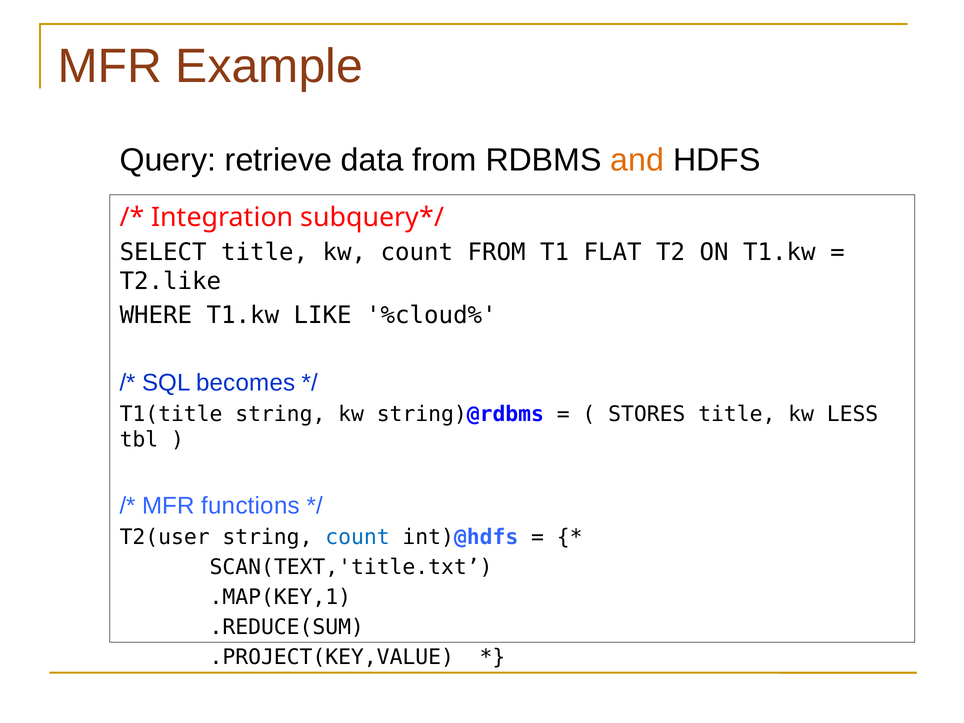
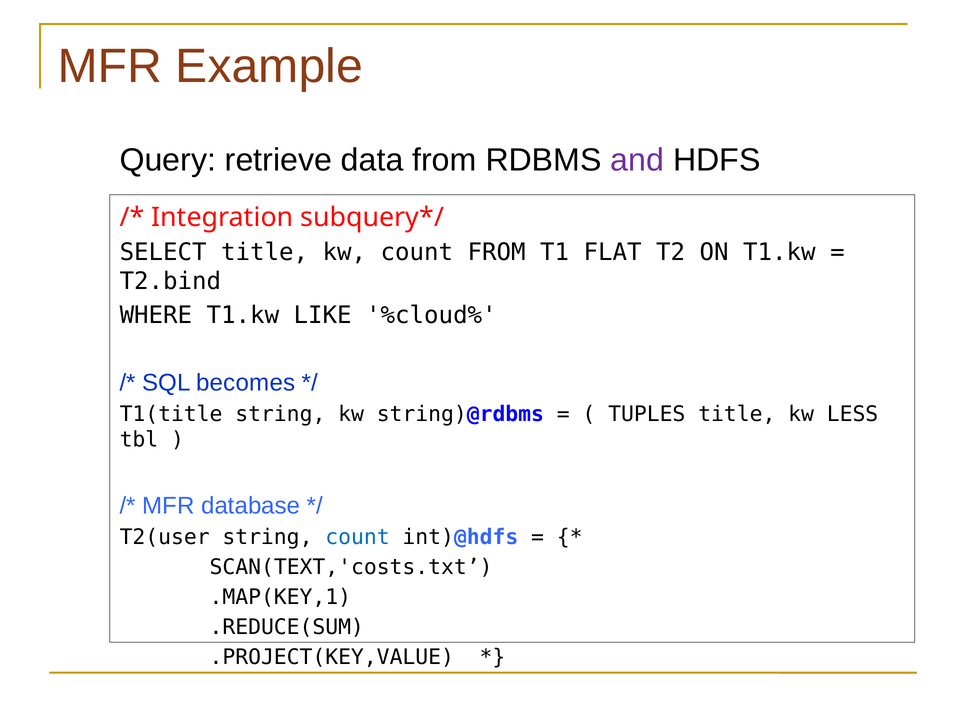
and colour: orange -> purple (637, 160)
T2.like: T2.like -> T2.bind (170, 281)
STORES: STORES -> TUPLES (647, 414)
functions: functions -> database (251, 506)
SCAN(TEXT,'title.txt: SCAN(TEXT,'title.txt -> SCAN(TEXT,'costs.txt (351, 567)
